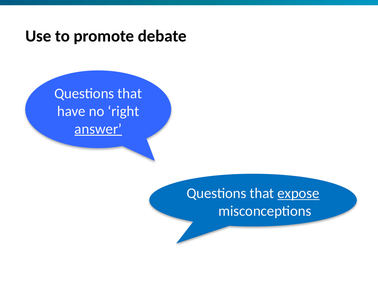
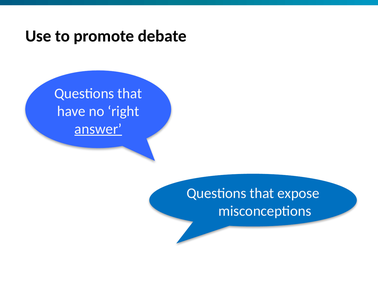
expose underline: present -> none (298, 193)
